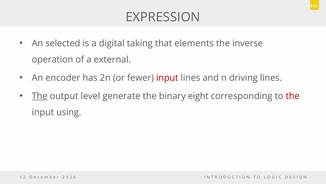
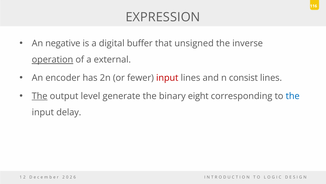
selected: selected -> negative (63, 43)
taking: taking -> buffer (140, 43)
elements: elements -> unsigned (194, 43)
operation underline: none -> present (52, 60)
driving: driving -> consist (243, 78)
the colour: red -> blue (293, 96)
using: using -> delay (69, 112)
